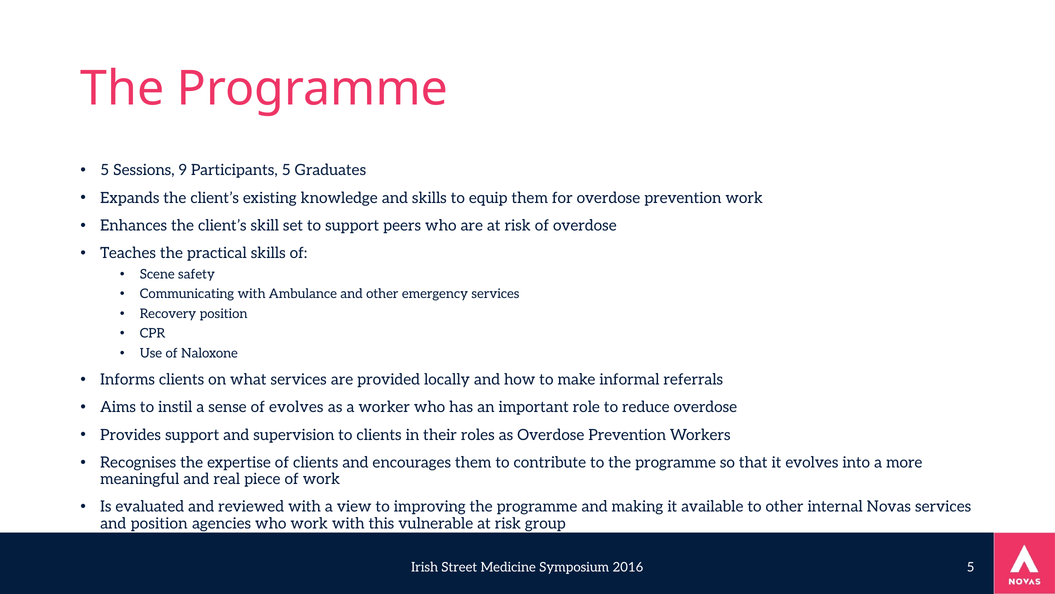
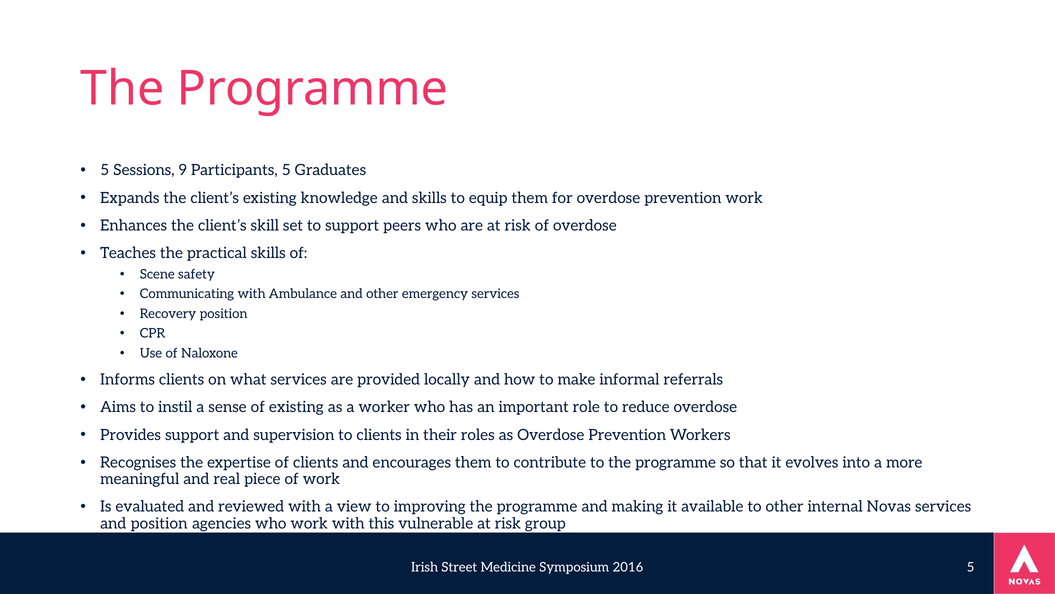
of evolves: evolves -> existing (296, 407)
